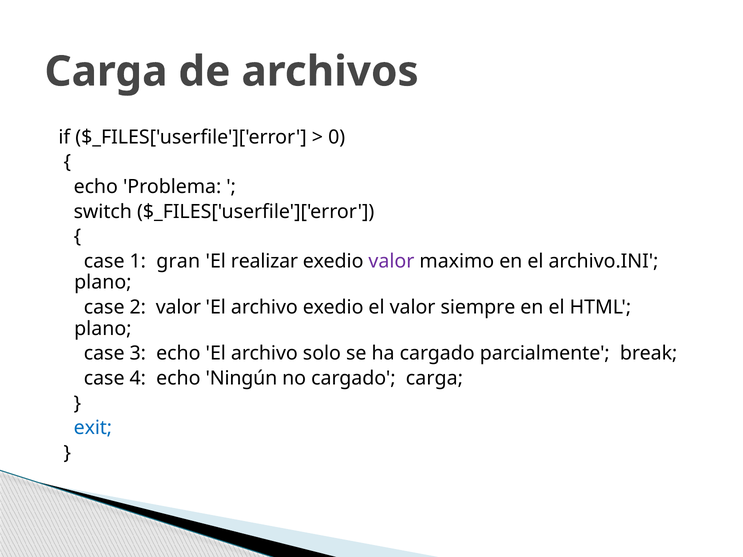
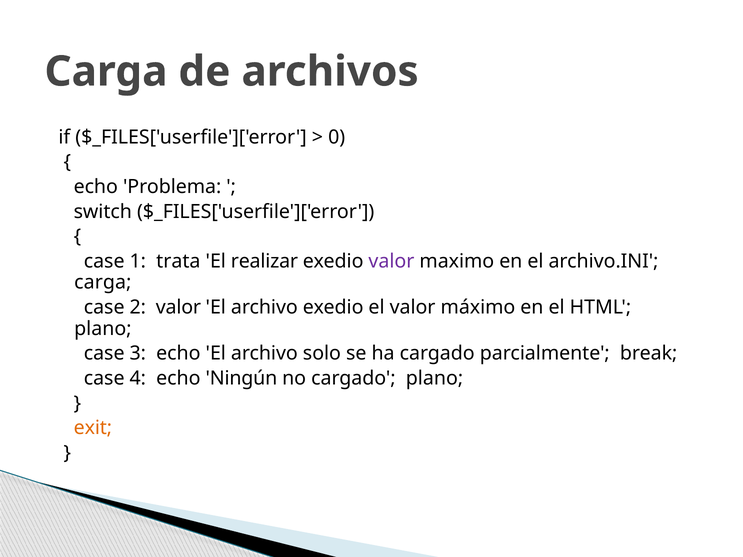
gran: gran -> trata (178, 261)
plano: plano -> carga (103, 283)
siempre: siempre -> máximo (478, 308)
cargado carga: carga -> plano (434, 378)
exit colour: blue -> orange (93, 428)
